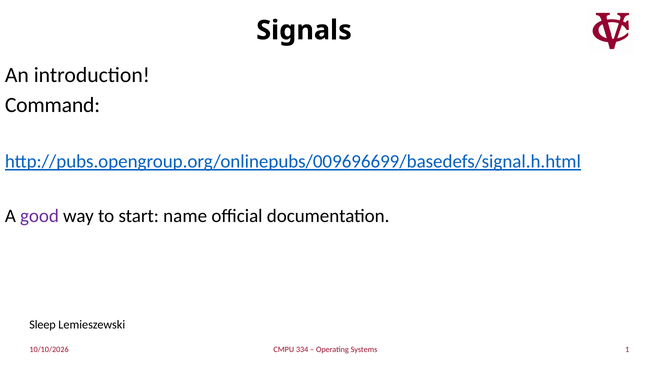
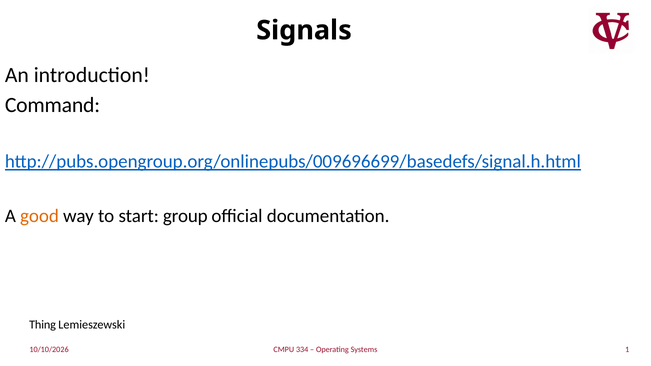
good colour: purple -> orange (39, 216)
name: name -> group (185, 216)
Sleep: Sleep -> Thing (43, 325)
